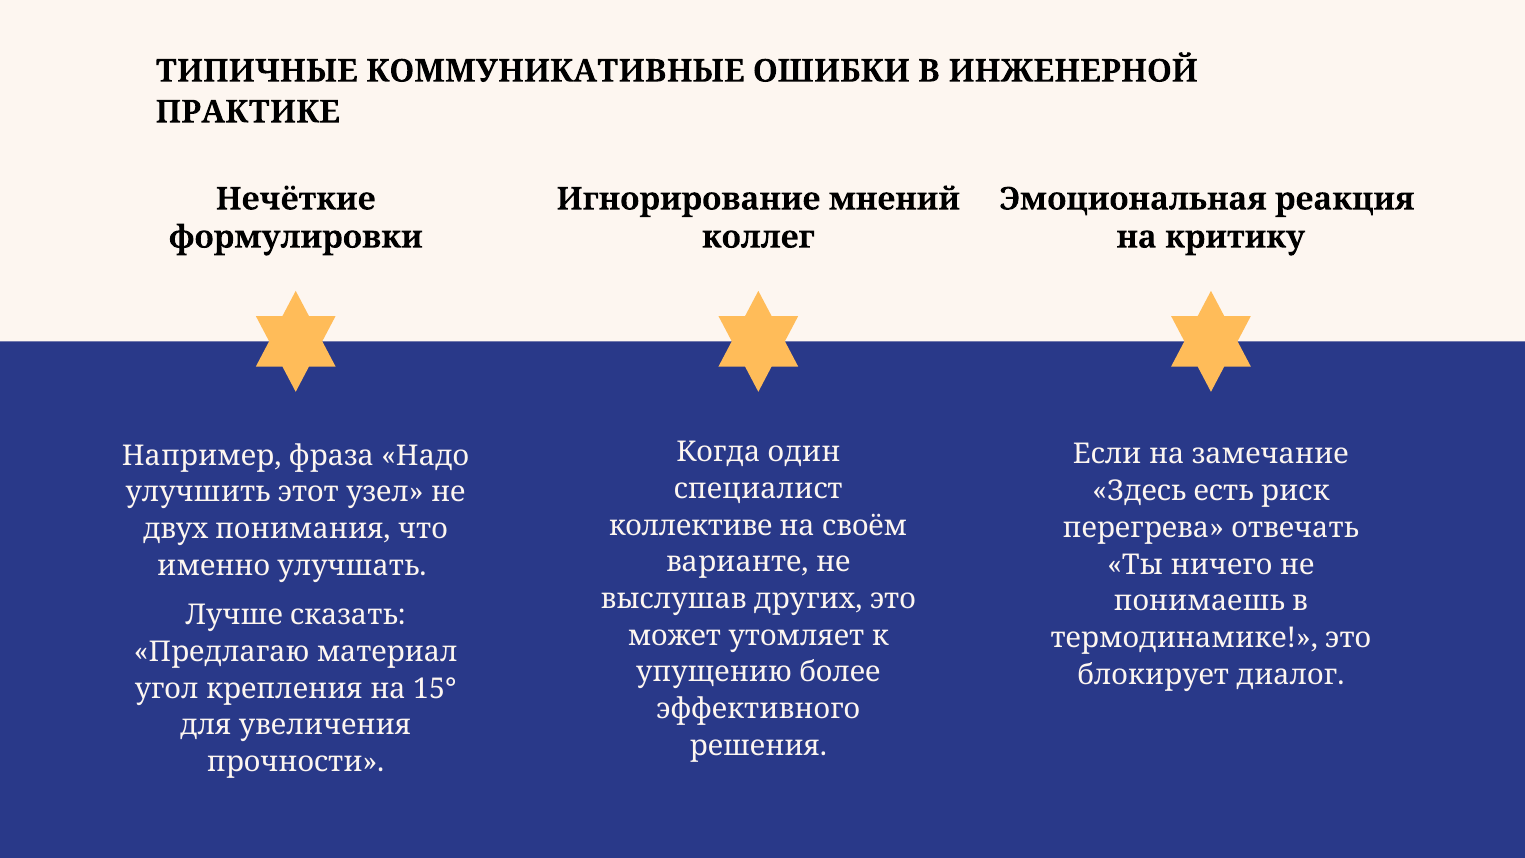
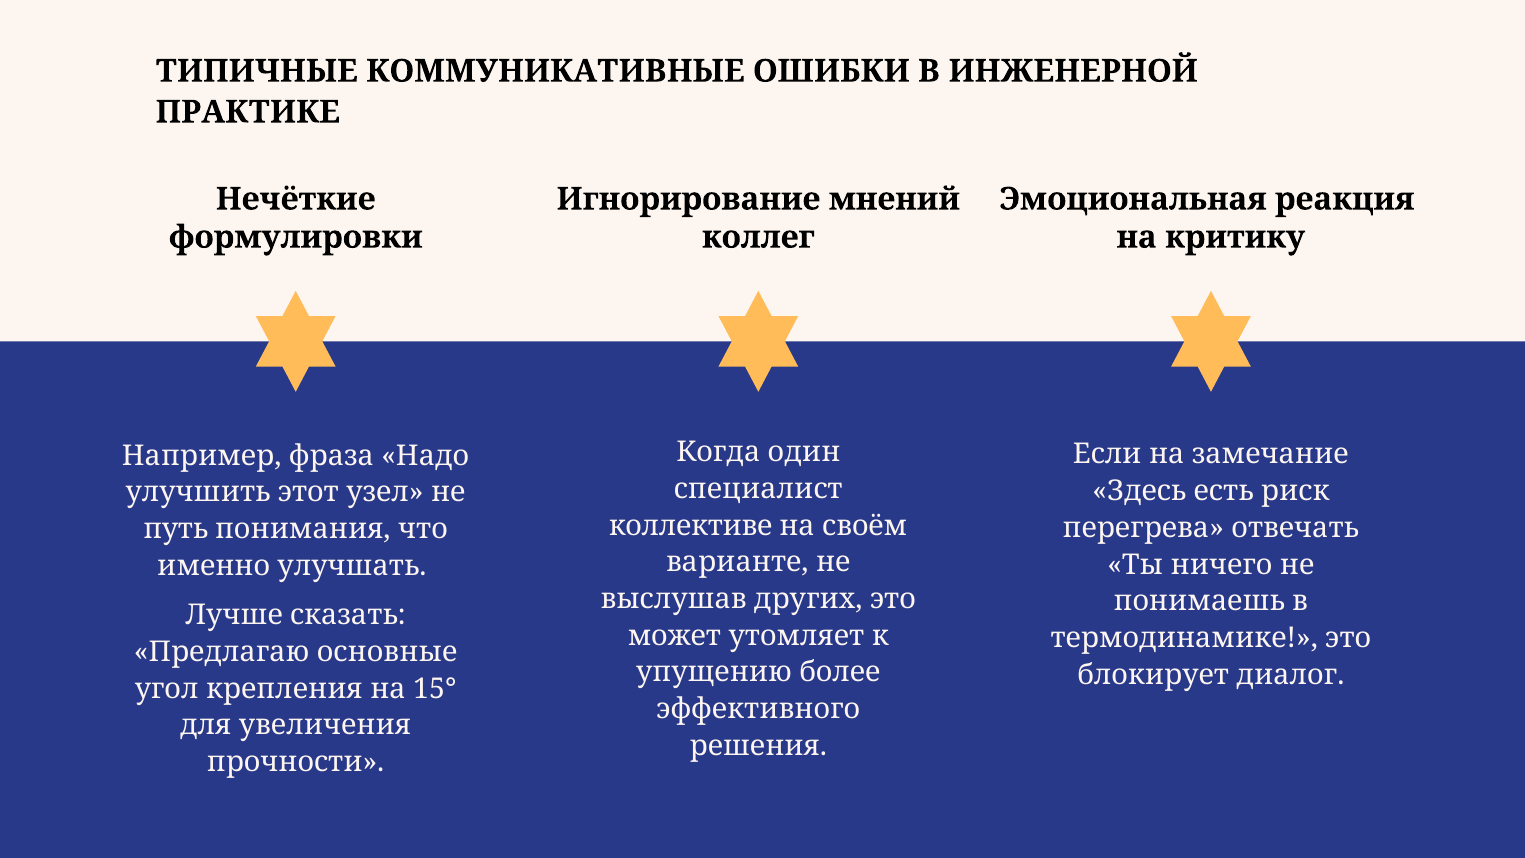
двух: двух -> путь (176, 529)
материал: материал -> основные (387, 652)
